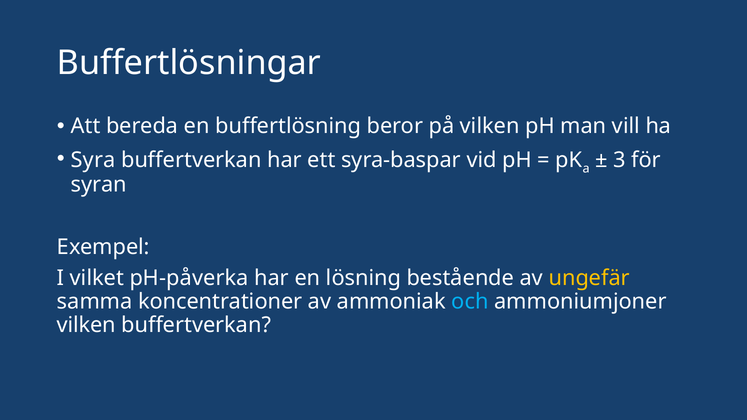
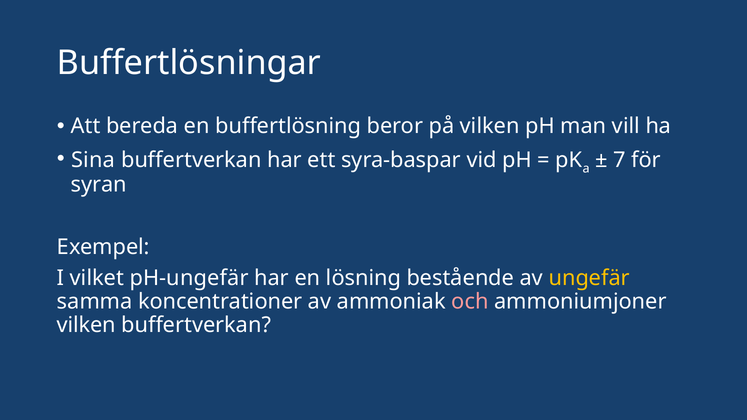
Syra: Syra -> Sina (93, 160)
3: 3 -> 7 (619, 160)
pH-påverka: pH-påverka -> pH-ungefär (189, 278)
och colour: light blue -> pink (470, 302)
